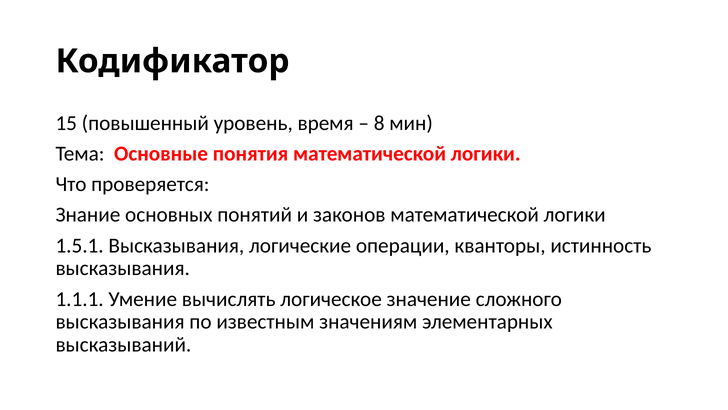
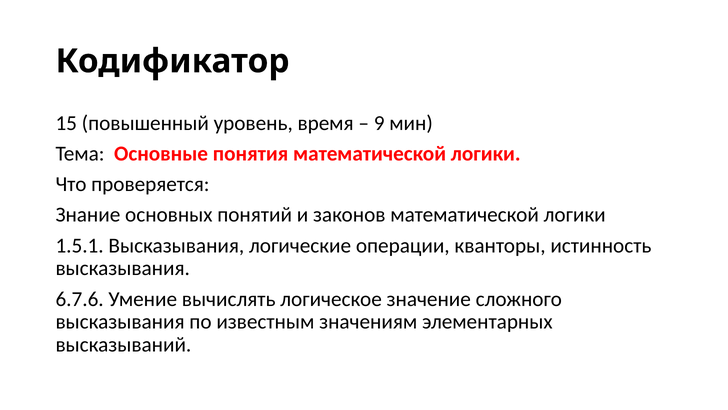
8: 8 -> 9 (379, 123)
1.1.1: 1.1.1 -> 6.7.6 (80, 299)
